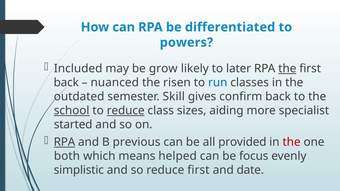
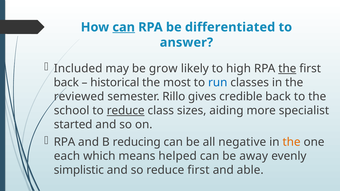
can underline: none -> present (124, 27)
powers: powers -> answer (186, 43)
later: later -> high (239, 69)
nuanced: nuanced -> historical (115, 83)
risen: risen -> most (177, 83)
outdated: outdated -> reviewed (79, 97)
Skill: Skill -> Rillo (174, 97)
confirm: confirm -> credible (241, 97)
school underline: present -> none (72, 111)
RPA underline: present -> none (64, 142)
previous: previous -> reducing (137, 142)
provided: provided -> negative (242, 142)
the colour: red -> orange (292, 142)
both: both -> each (67, 156)
focus: focus -> away (254, 156)
date: date -> able (250, 170)
